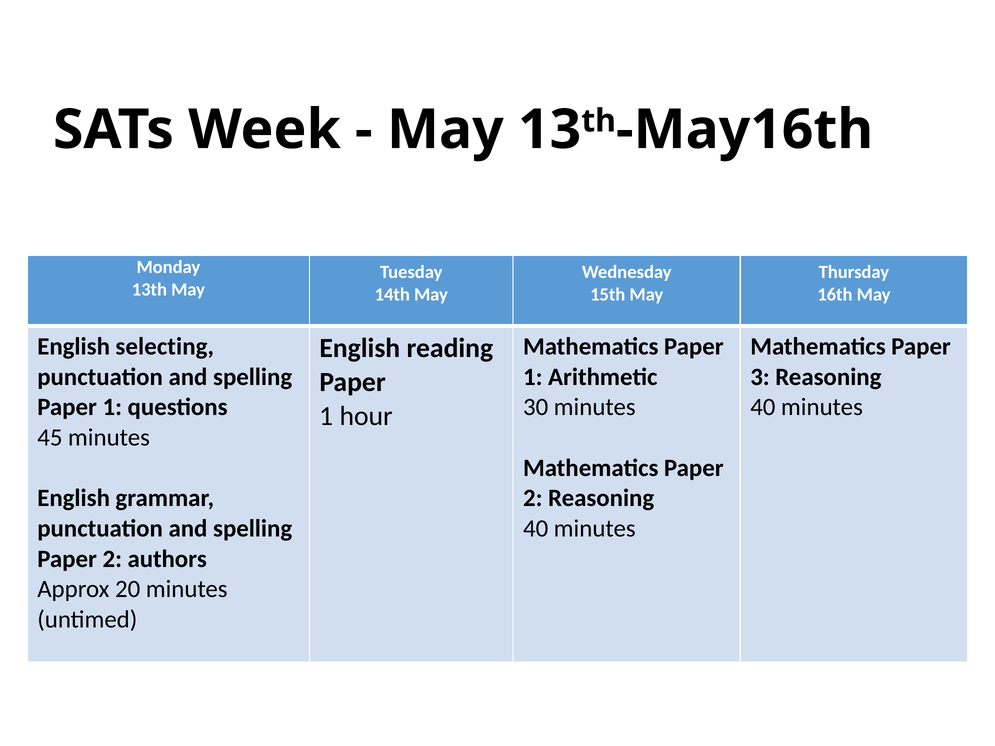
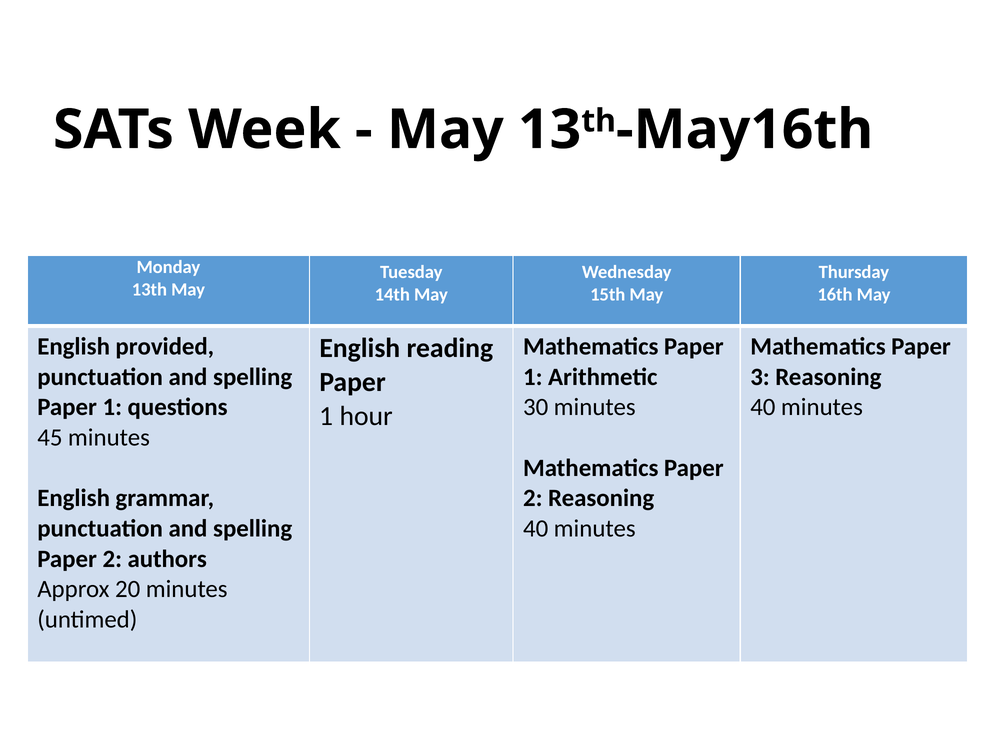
selecting: selecting -> provided (165, 347)
